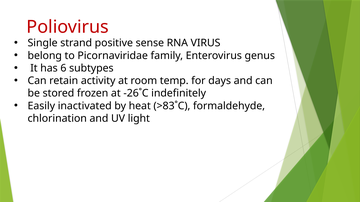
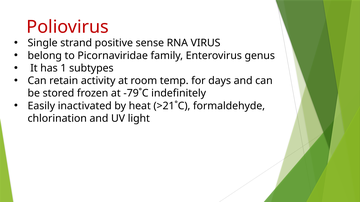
6: 6 -> 1 (63, 68)
-26˚C: -26˚C -> -79˚C (136, 94)
>83˚C: >83˚C -> >21˚C (172, 106)
